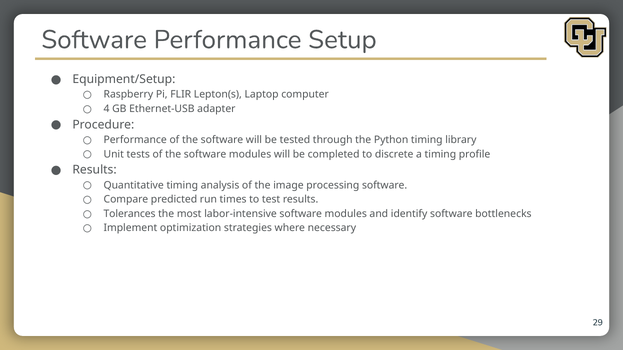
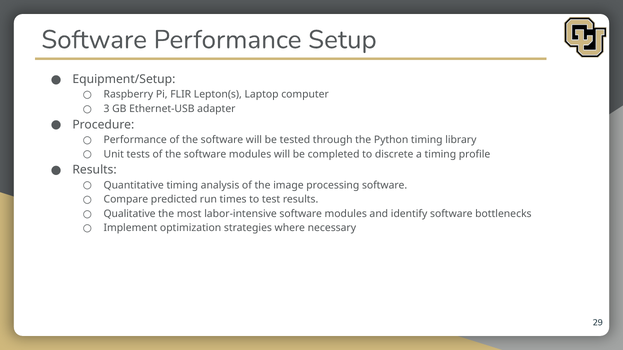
4: 4 -> 3 (107, 109)
Tolerances: Tolerances -> Qualitative (130, 214)
